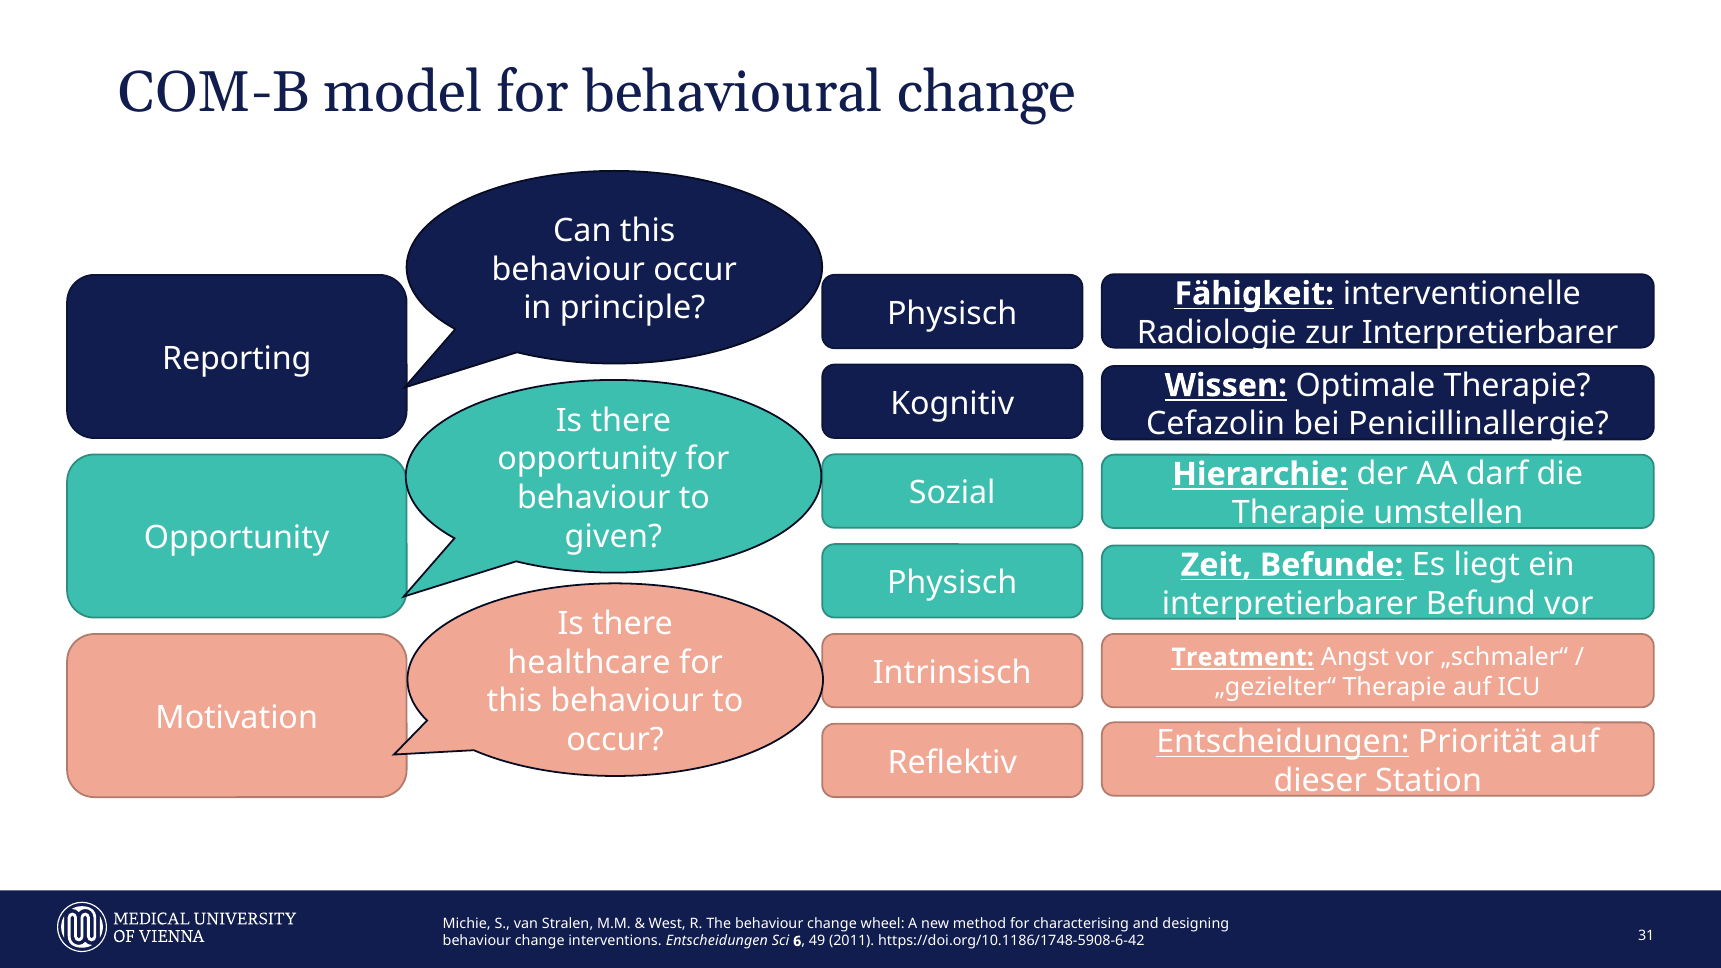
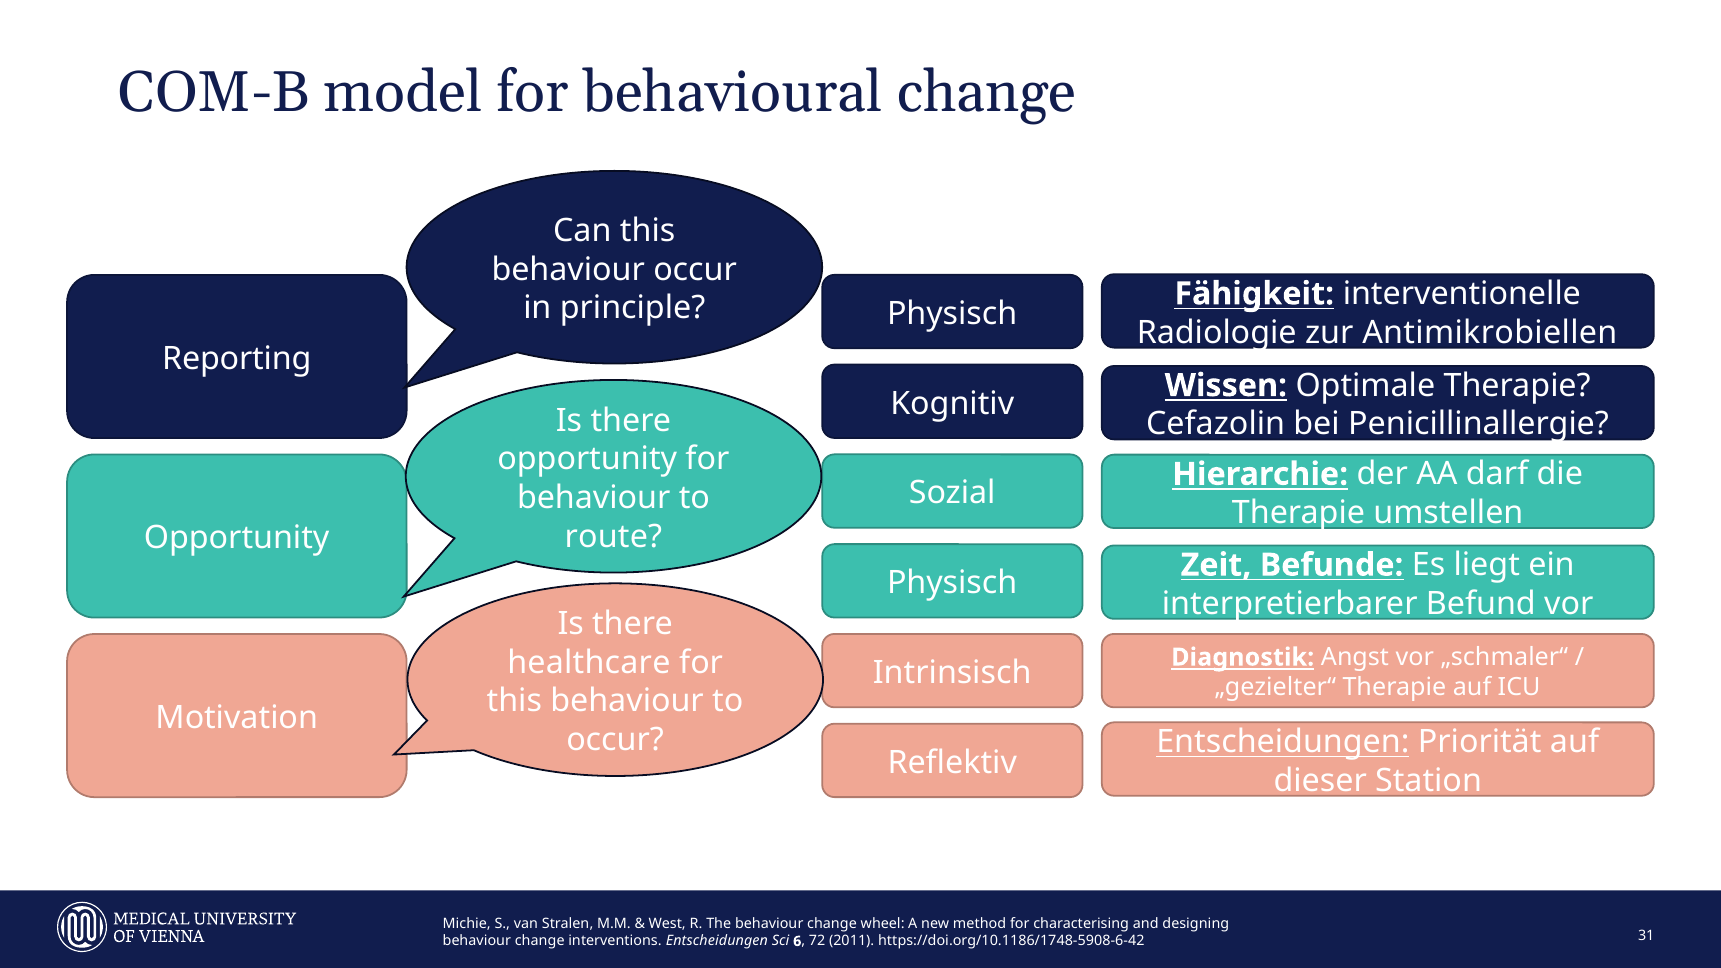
zur Interpretierbarer: Interpretierbarer -> Antimikrobiellen (1490, 333)
given: given -> route (613, 537)
Treatment: Treatment -> Diagnostik (1243, 657)
49: 49 -> 72 (817, 941)
